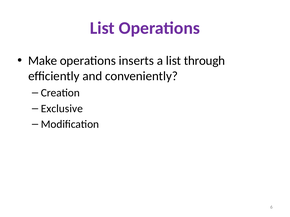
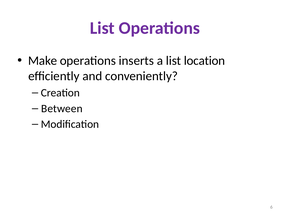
through: through -> location (205, 61)
Exclusive: Exclusive -> Between (62, 109)
